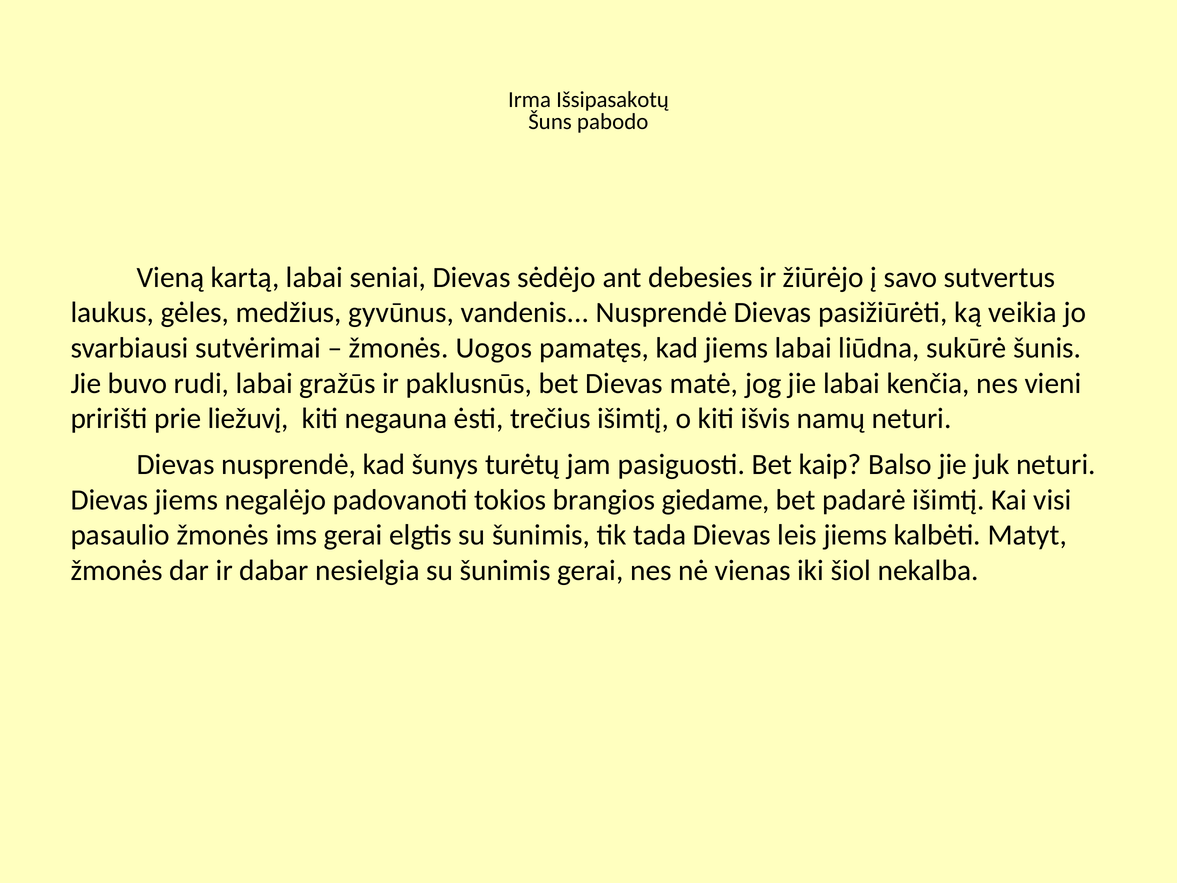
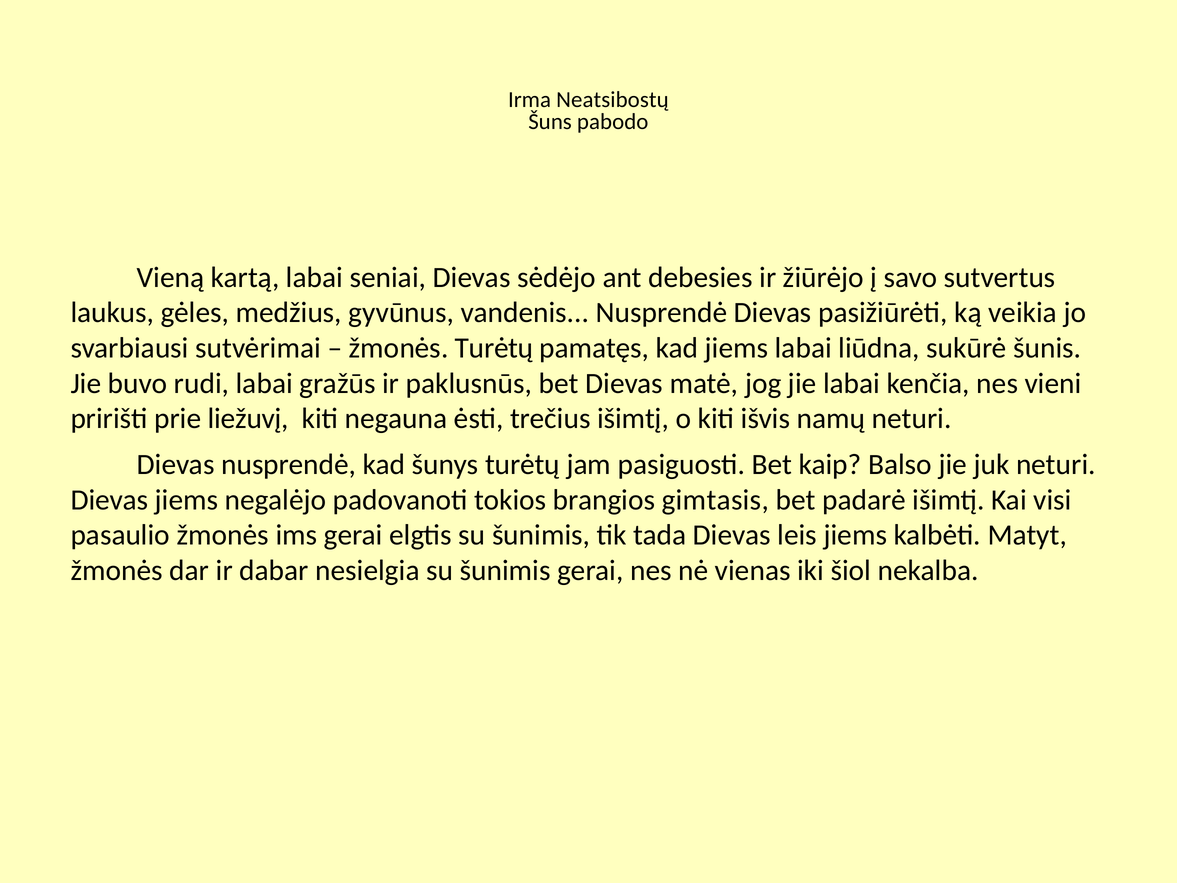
Išsipasakotų: Išsipasakotų -> Neatsibostų (612, 100)
žmonės Uogos: Uogos -> Turėtų (494, 348)
giedame: giedame -> gimtasis (715, 500)
